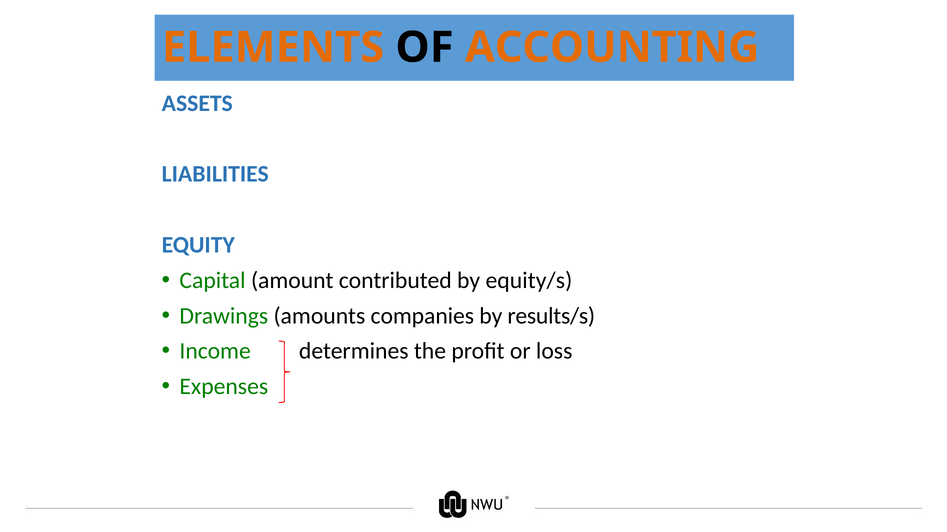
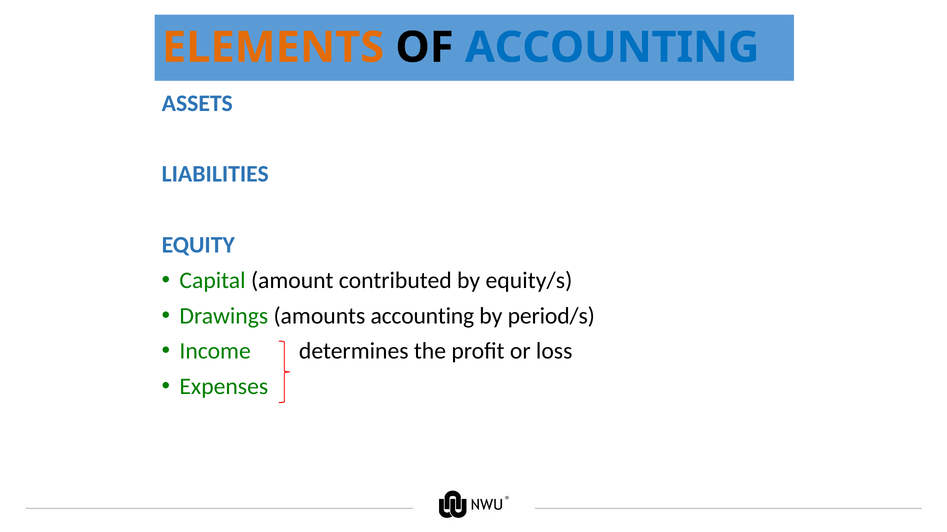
ACCOUNTING colour: orange -> blue (612, 48)
amounts companies: companies -> accounting (422, 316)
results/s: results/s -> period/s (551, 316)
